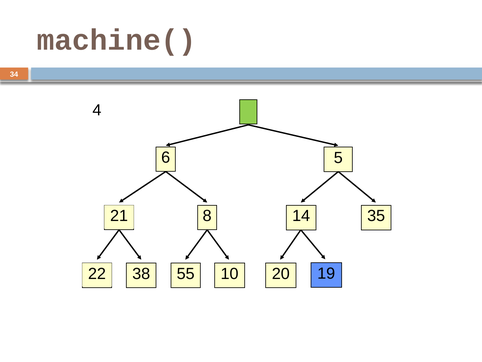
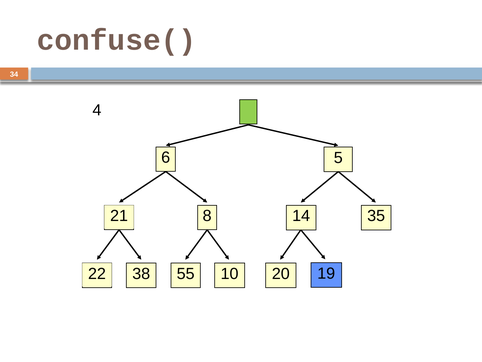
machine(: machine( -> confuse( (116, 40)
